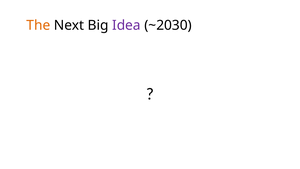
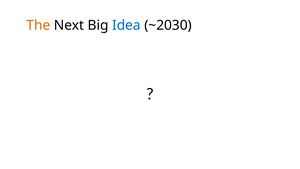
Idea colour: purple -> blue (126, 25)
